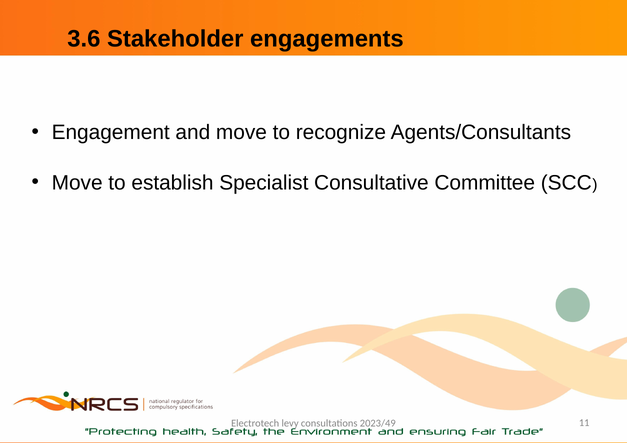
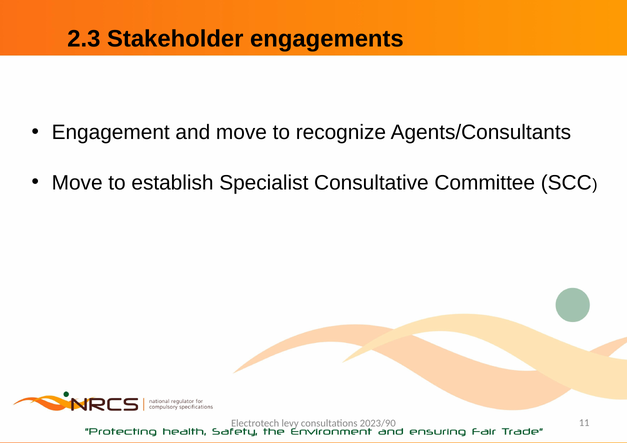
3.6: 3.6 -> 2.3 (84, 39)
2023/49: 2023/49 -> 2023/90 (378, 424)
